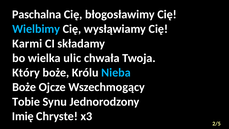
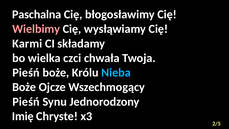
Wielbimy colour: light blue -> pink (36, 29)
ulic: ulic -> czci (72, 58)
Który: Który -> Pieśń (26, 73)
Tobie: Tobie -> Pieśń (26, 102)
